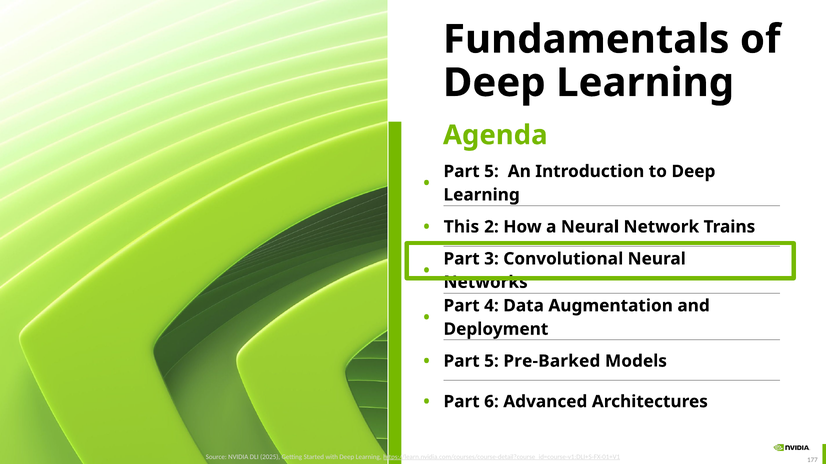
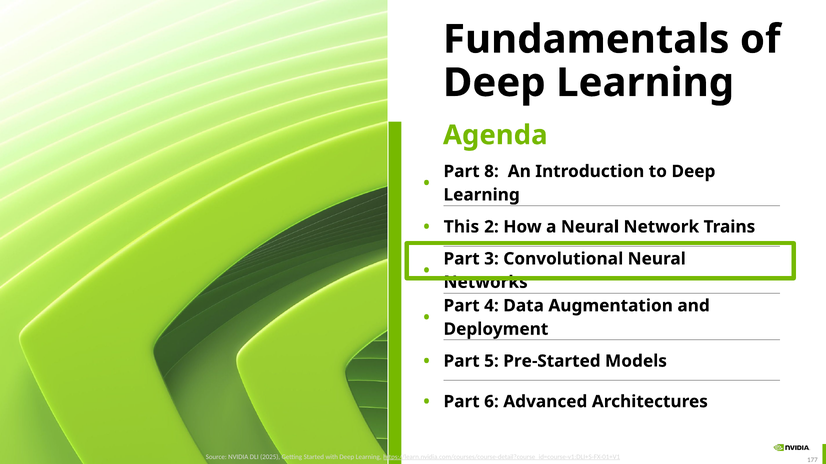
5: 5 -> 8 (491, 172)
Pre-Barked: Pre-Barked -> Pre-Started (552, 362)
